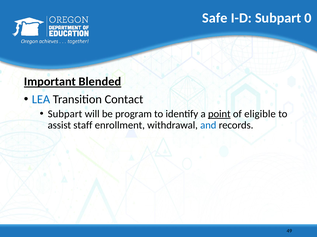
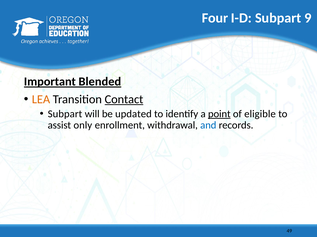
Safe: Safe -> Four (215, 18)
0: 0 -> 9 (308, 18)
LEA colour: blue -> orange (41, 100)
Contact underline: none -> present (124, 100)
program: program -> updated (133, 114)
staff: staff -> only (83, 126)
